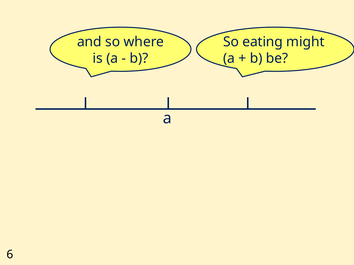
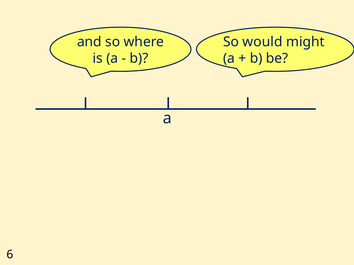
eating: eating -> would (262, 42)
